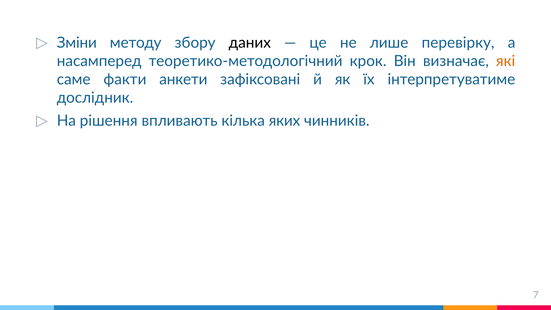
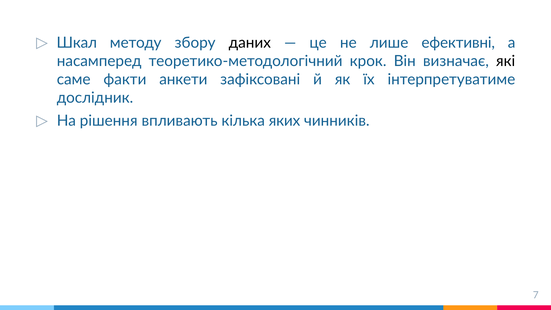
Зміни: Зміни -> Шкал (77, 43)
перевірку: перевірку -> ефективні (458, 43)
які colour: orange -> black (506, 61)
